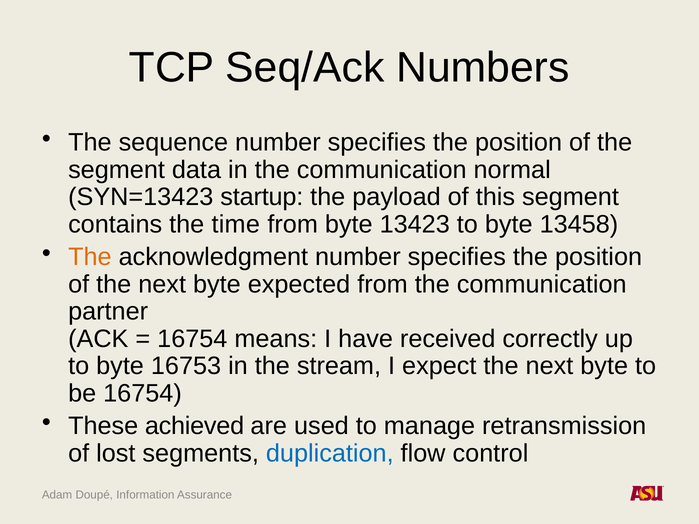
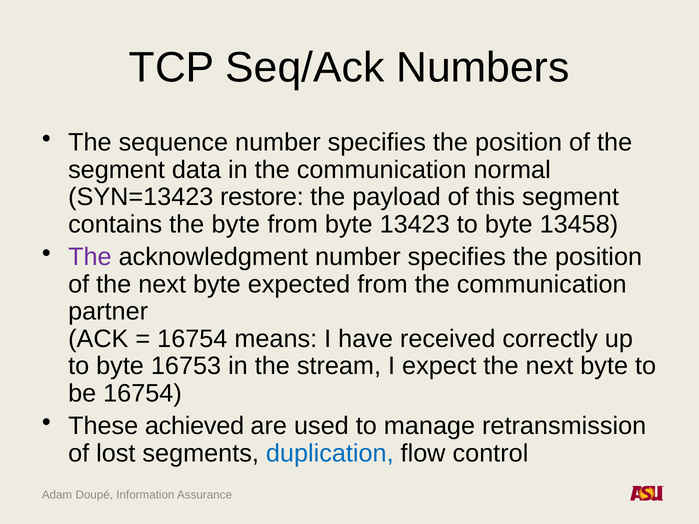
startup: startup -> restore (262, 197)
the time: time -> byte (236, 224)
The colour: orange -> purple (90, 257)
